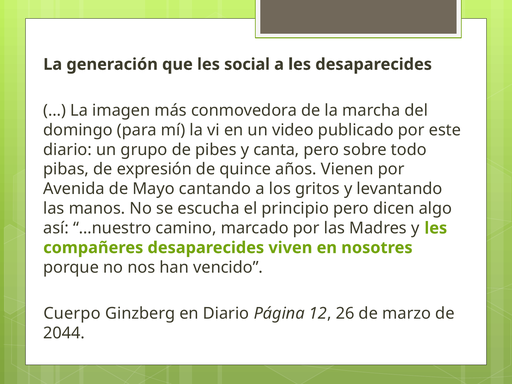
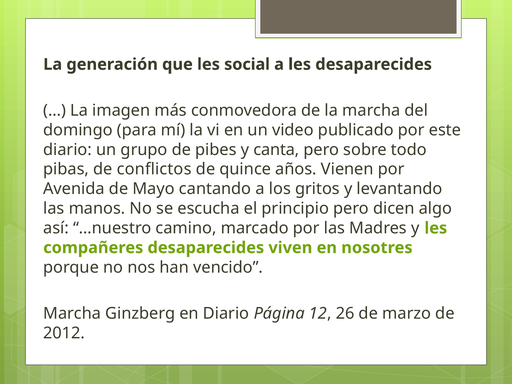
expresión: expresión -> conflictos (154, 169)
Cuerpo: Cuerpo -> Marcha (72, 313)
2044: 2044 -> 2012 (64, 333)
